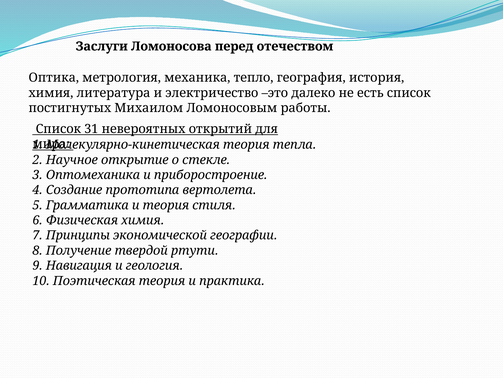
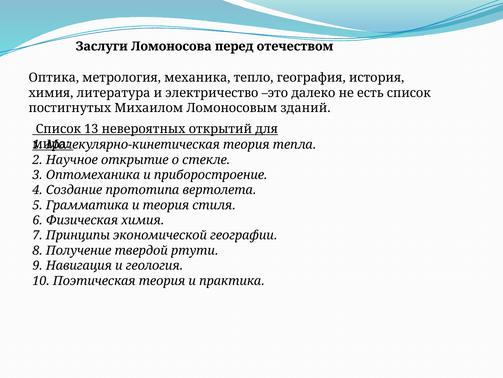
работы: работы -> зданий (306, 108)
31: 31 -> 13 (91, 129)
